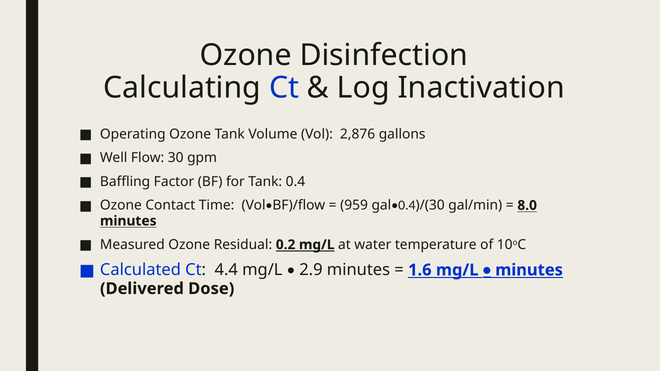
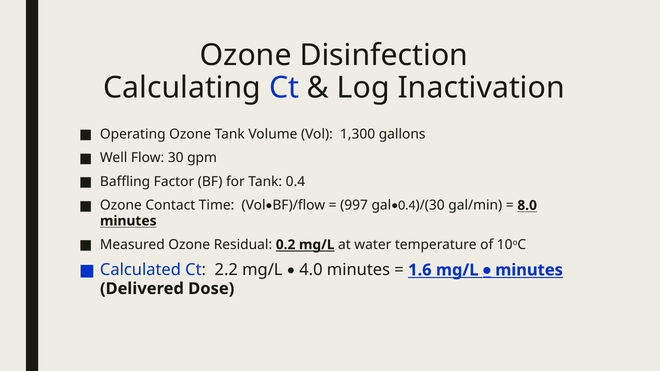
2,876: 2,876 -> 1,300 (358, 134)
959: 959 -> 997 (354, 206)
4.4: 4.4 -> 2.2 (226, 270)
2.9: 2.9 -> 4.0 (311, 270)
